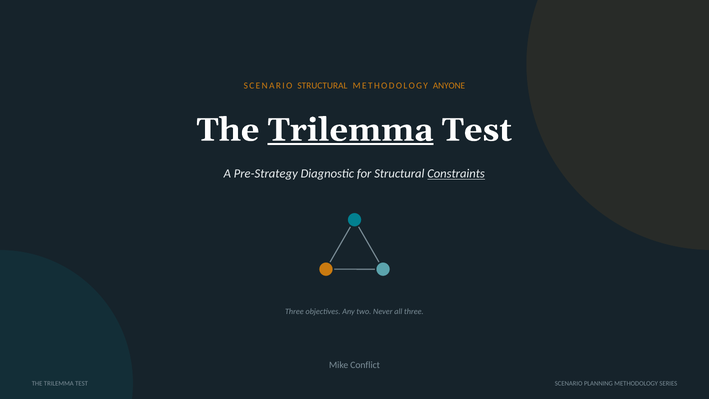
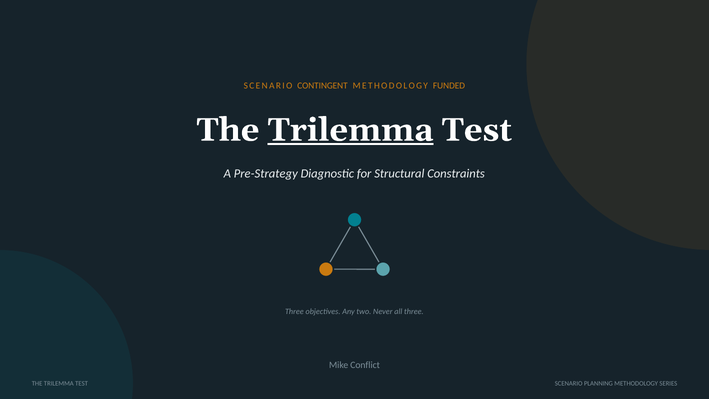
SCENARIO STRUCTURAL: STRUCTURAL -> CONTINGENT (322, 86)
ANYONE: ANYONE -> FUNDED (449, 86)
Constraints underline: present -> none (456, 174)
